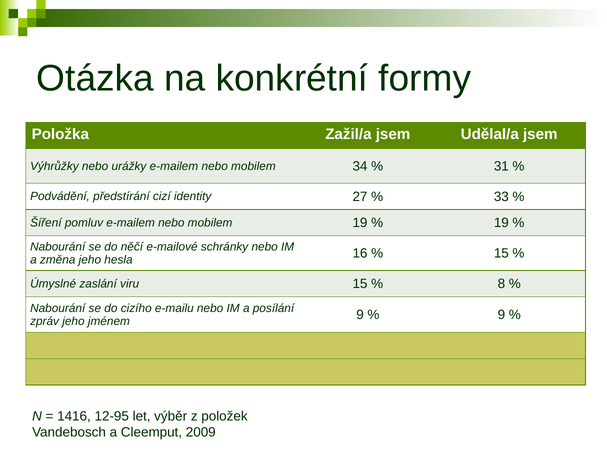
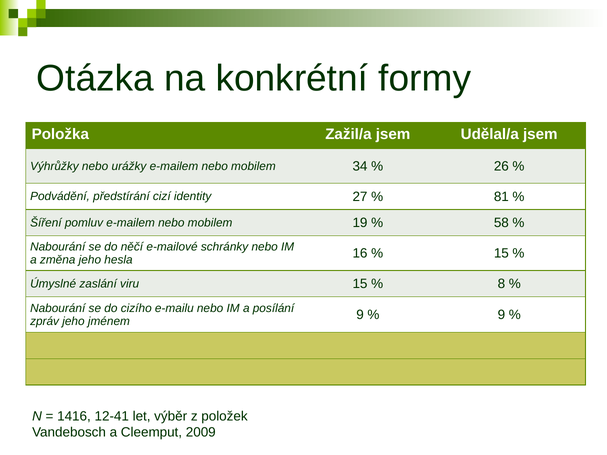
31: 31 -> 26 (501, 166)
33: 33 -> 81 (501, 197)
19: 19 -> 58 (501, 223)
12-95: 12-95 -> 12-41 (112, 416)
